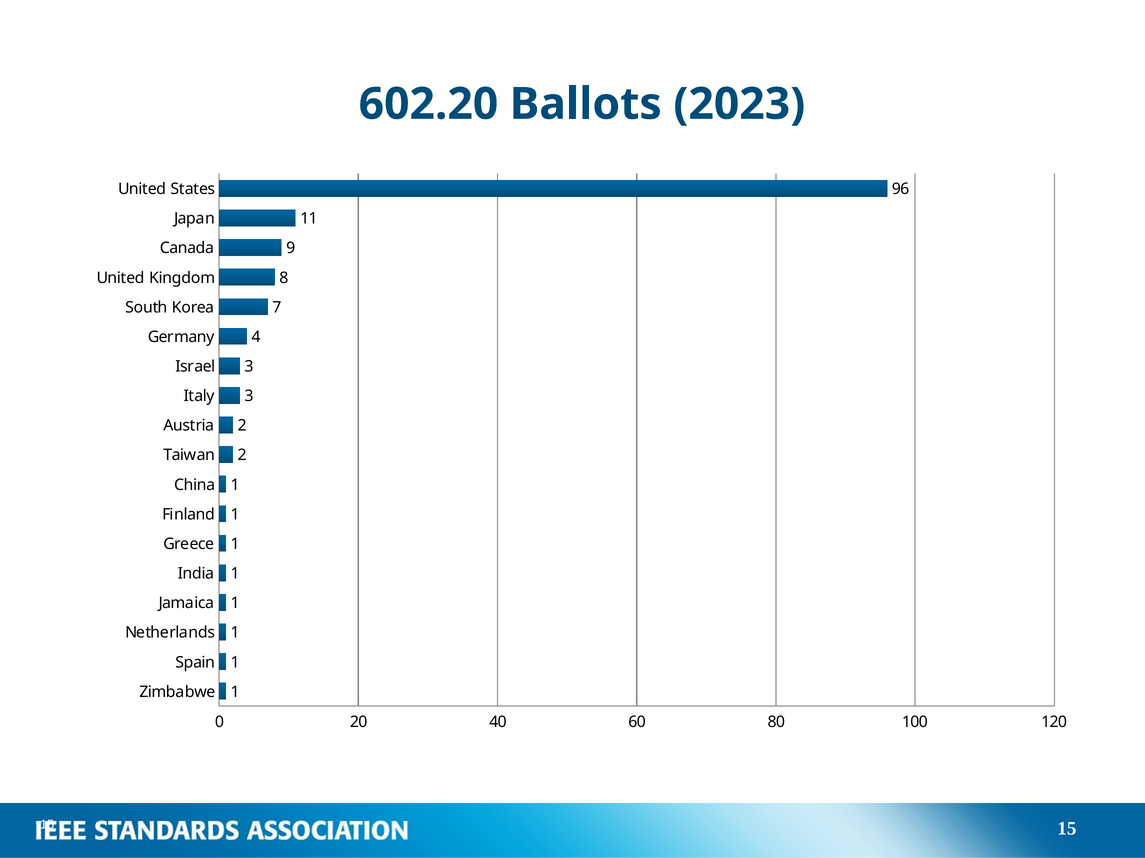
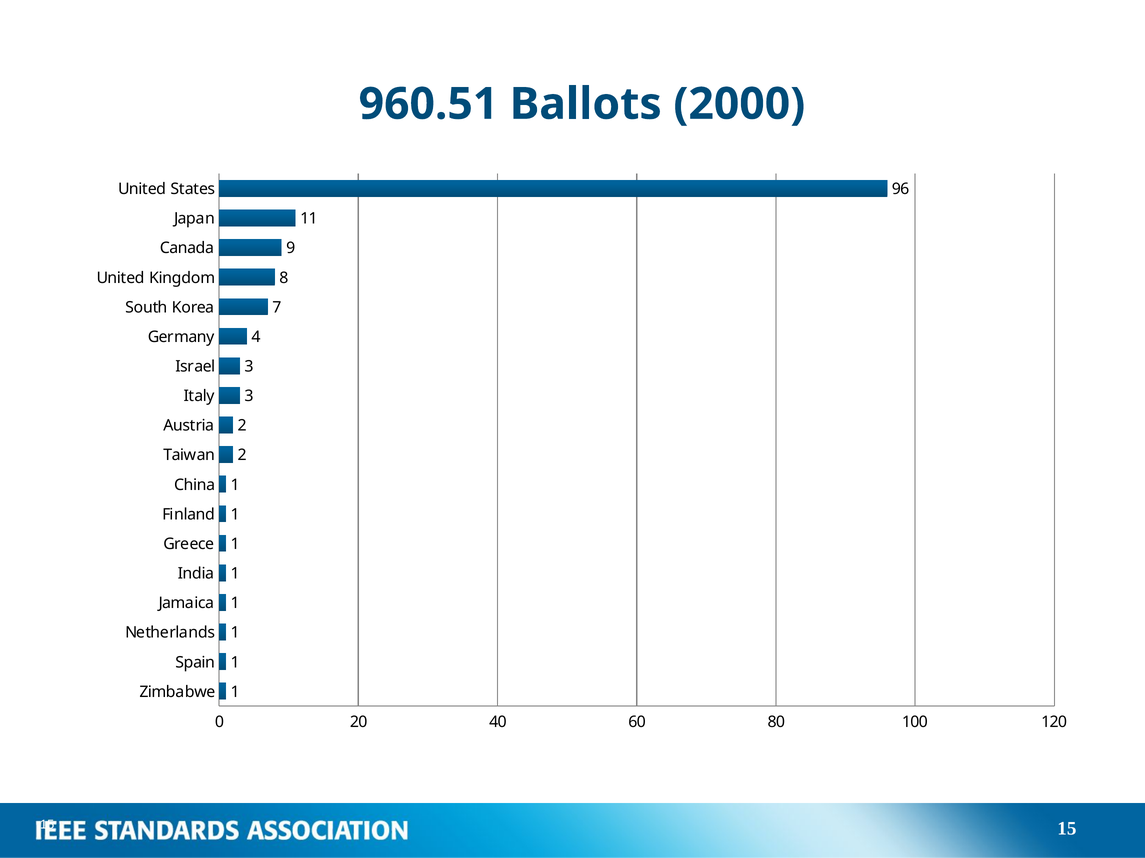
602.20: 602.20 -> 960.51 (428, 104)
2023: 2023 -> 2000 (739, 104)
